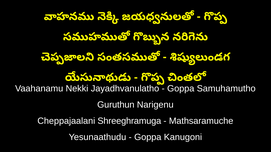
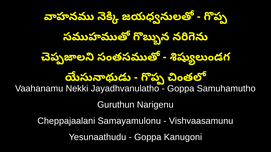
Shreeghramuga: Shreeghramuga -> Samayamulonu (129, 121)
Mathsaramuche: Mathsaramuche -> Vishvaasamunu (201, 121)
